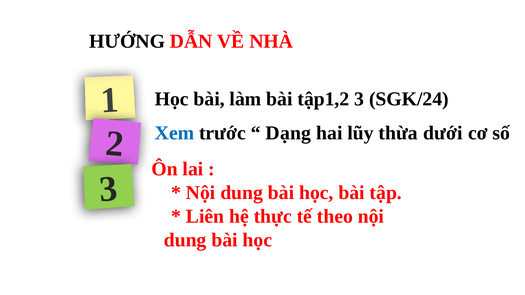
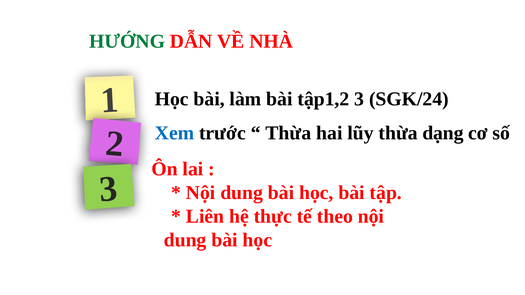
HƯỚNG colour: black -> green (127, 41)
Dạng: Dạng -> Thừa (288, 133)
dưới: dưới -> dạng (443, 133)
